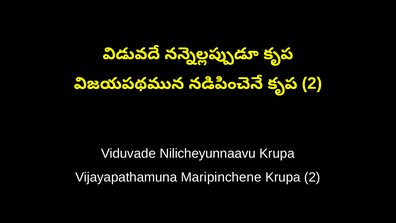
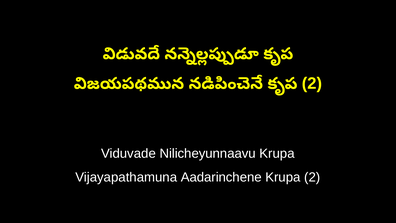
Maripinchene: Maripinchene -> Aadarinchene (221, 177)
